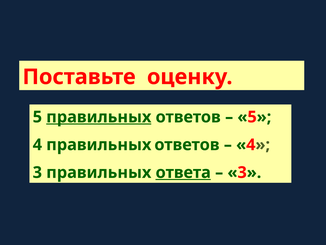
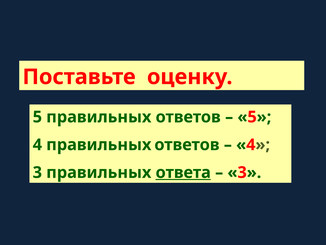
правильных underline: present -> none (99, 117)
